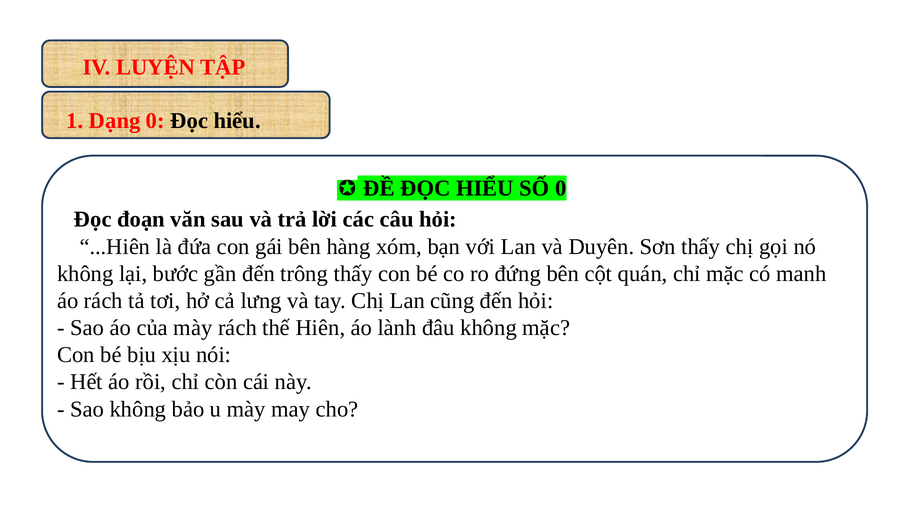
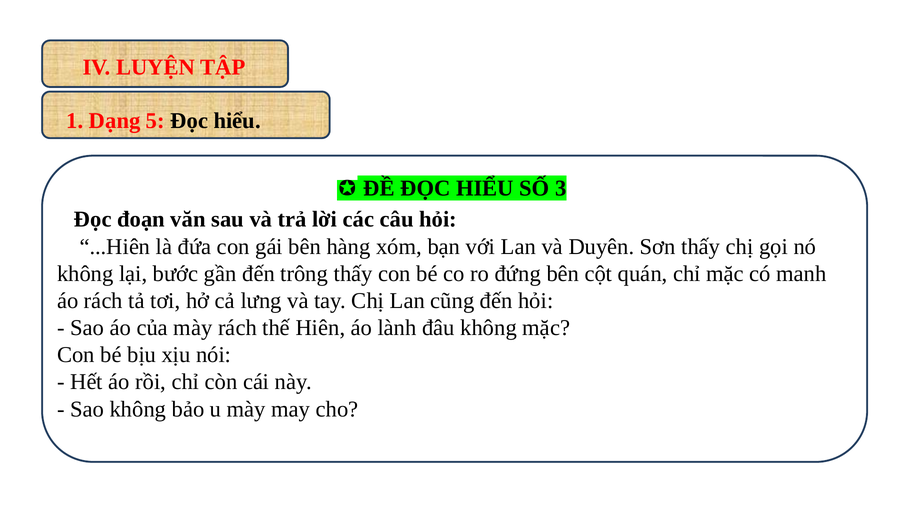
Dạng 0: 0 -> 5 (155, 121)
SỐ 0: 0 -> 3 (561, 188)
